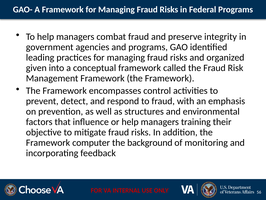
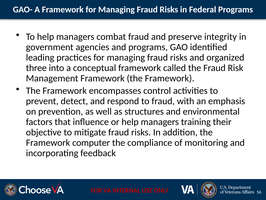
given: given -> three (36, 68)
background: background -> compliance (150, 142)
